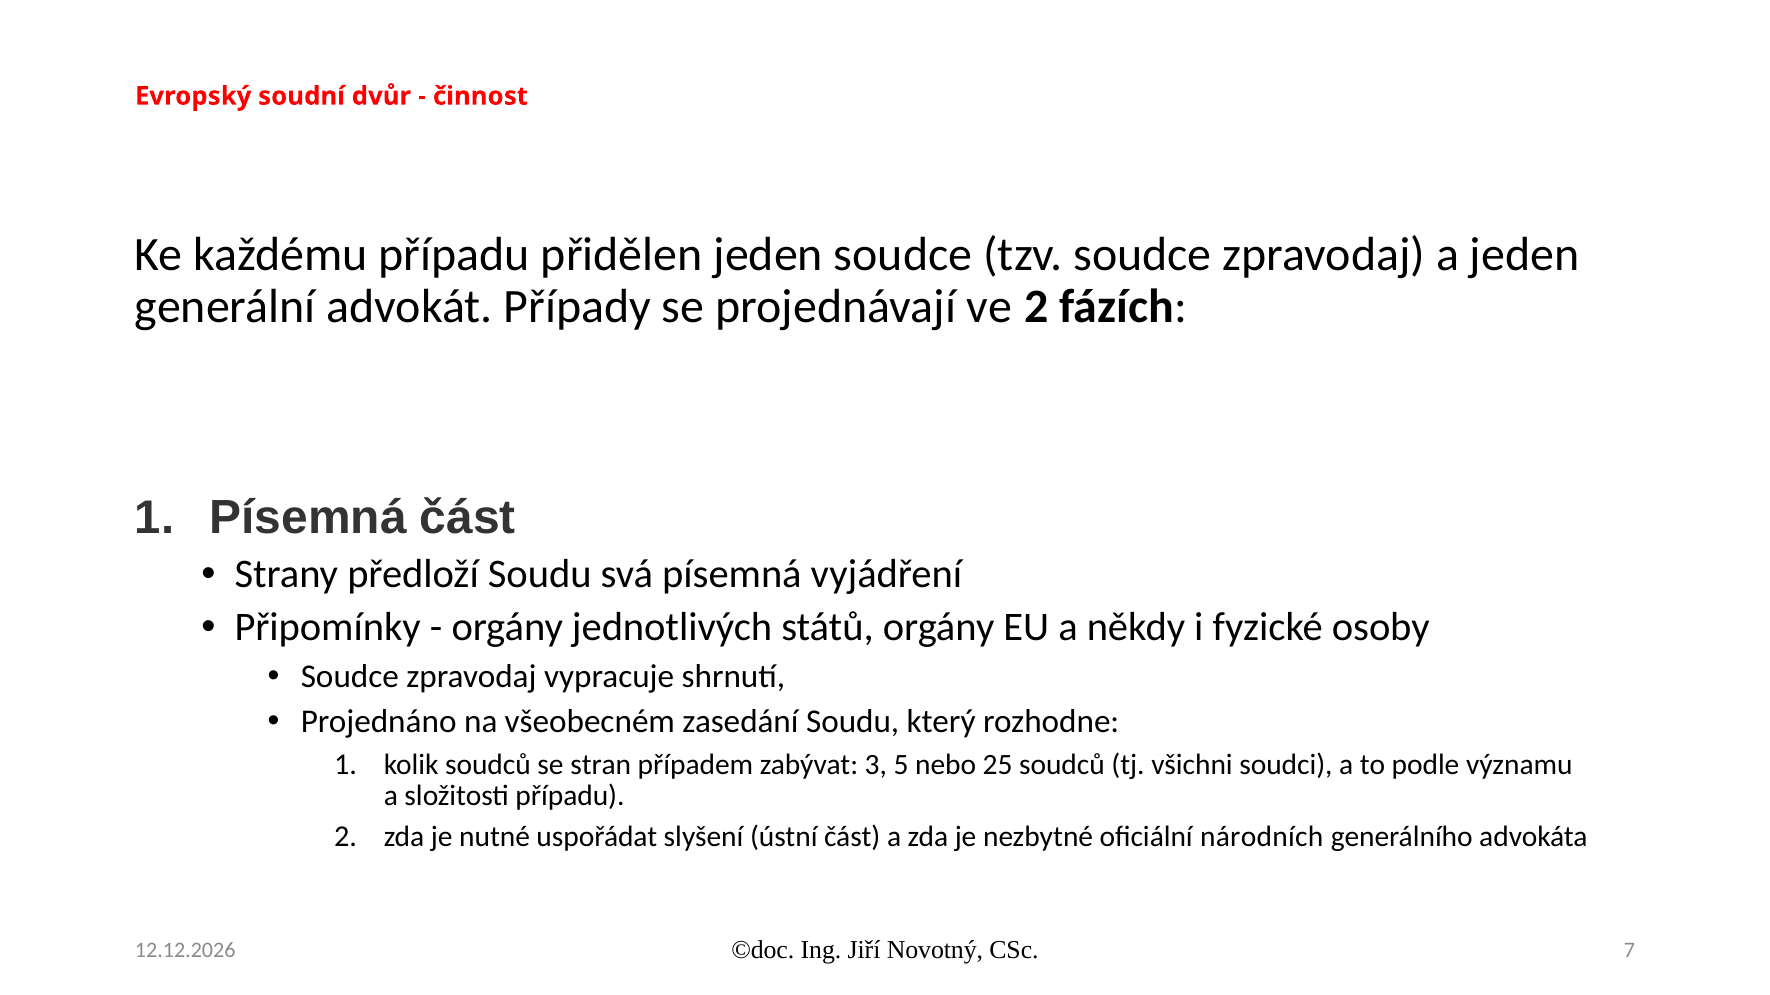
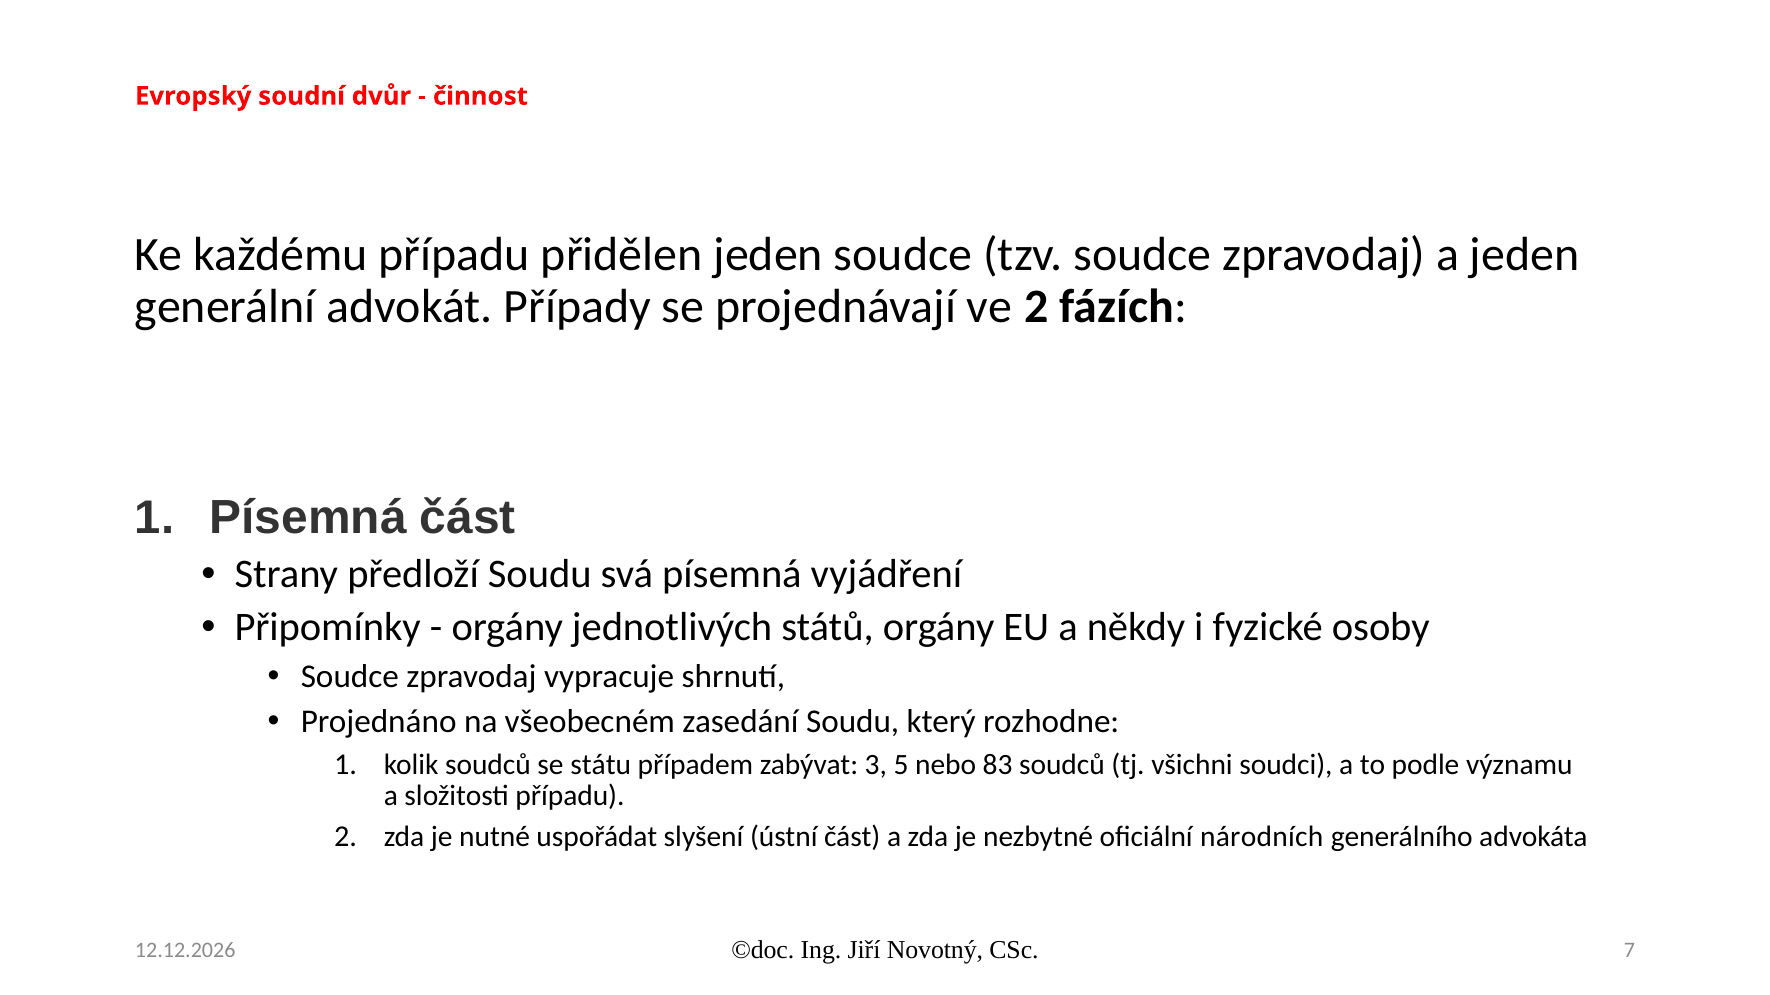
stran: stran -> státu (601, 765)
25: 25 -> 83 (998, 765)
